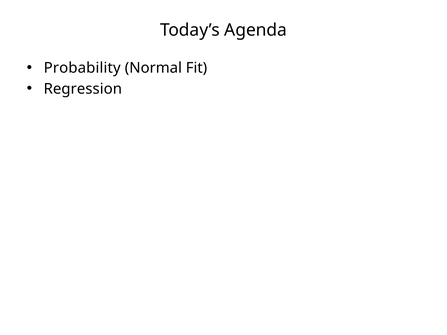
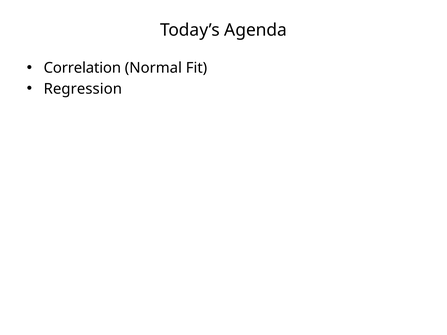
Probability: Probability -> Correlation (82, 68)
